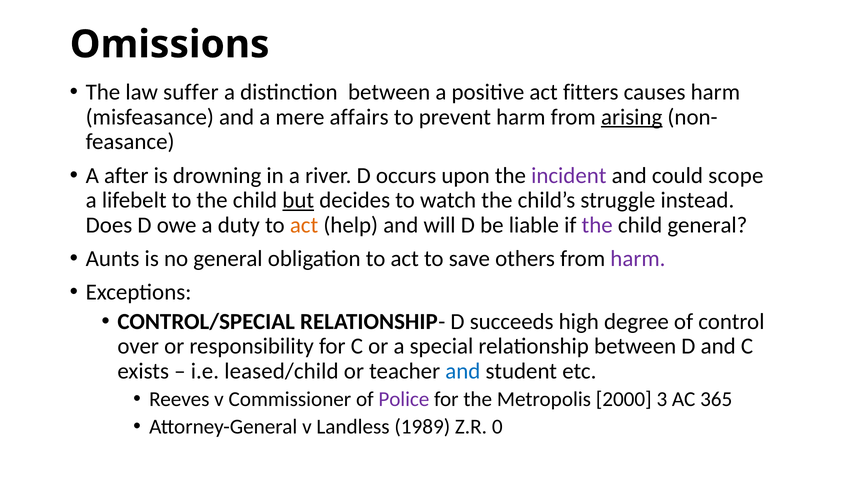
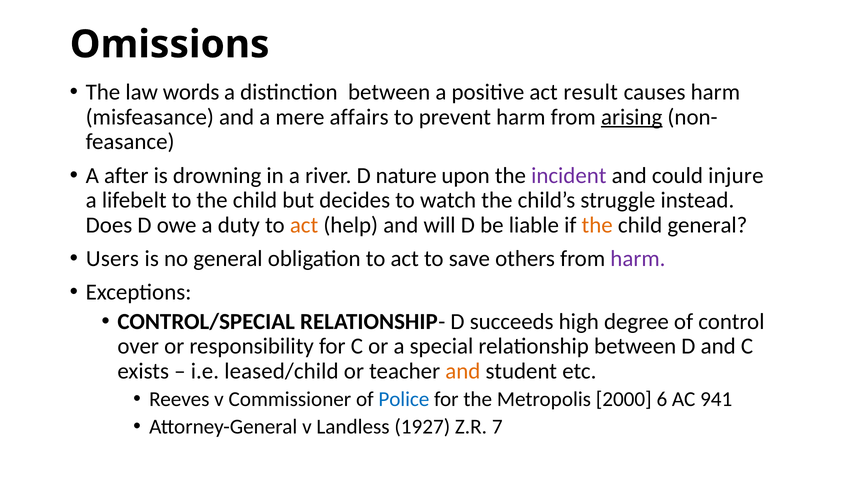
suffer: suffer -> words (191, 92)
fitters: fitters -> result (591, 92)
occurs: occurs -> nature (406, 175)
scope: scope -> injure (736, 175)
but underline: present -> none (298, 200)
the colour: purple -> orange (597, 225)
Aunts: Aunts -> Users (112, 258)
and colour: blue -> orange (463, 371)
Police colour: purple -> blue (404, 399)
3: 3 -> 6 (662, 399)
365: 365 -> 941 (716, 399)
1989: 1989 -> 1927 (422, 426)
0: 0 -> 7 (497, 426)
